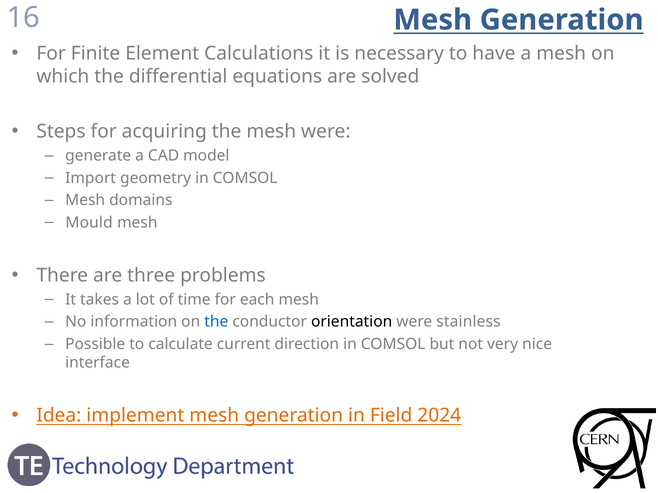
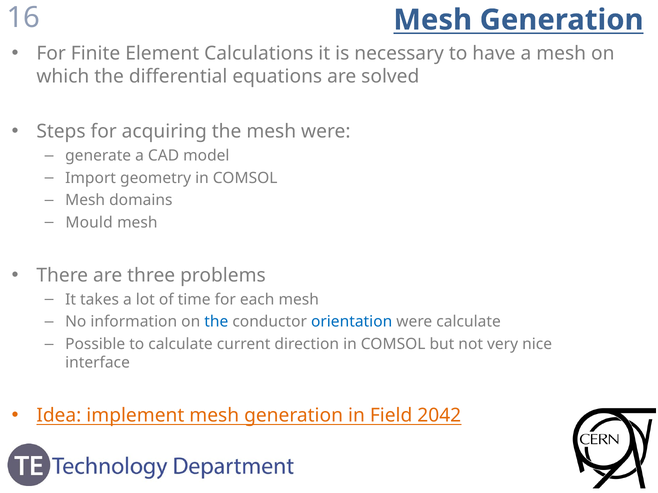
orientation colour: black -> blue (352, 322)
were stainless: stainless -> calculate (469, 322)
2024: 2024 -> 2042 (439, 416)
